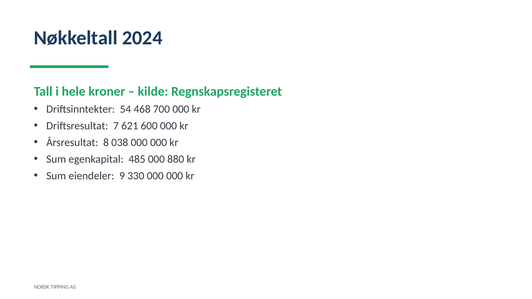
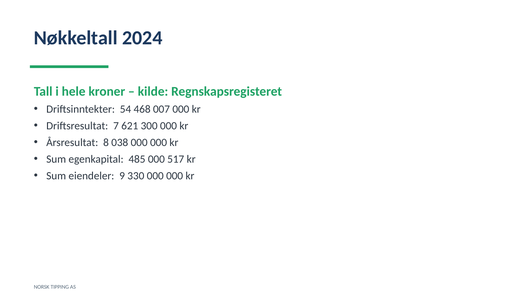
700: 700 -> 007 (161, 109)
600: 600 -> 300 (149, 126)
880: 880 -> 517 (176, 159)
